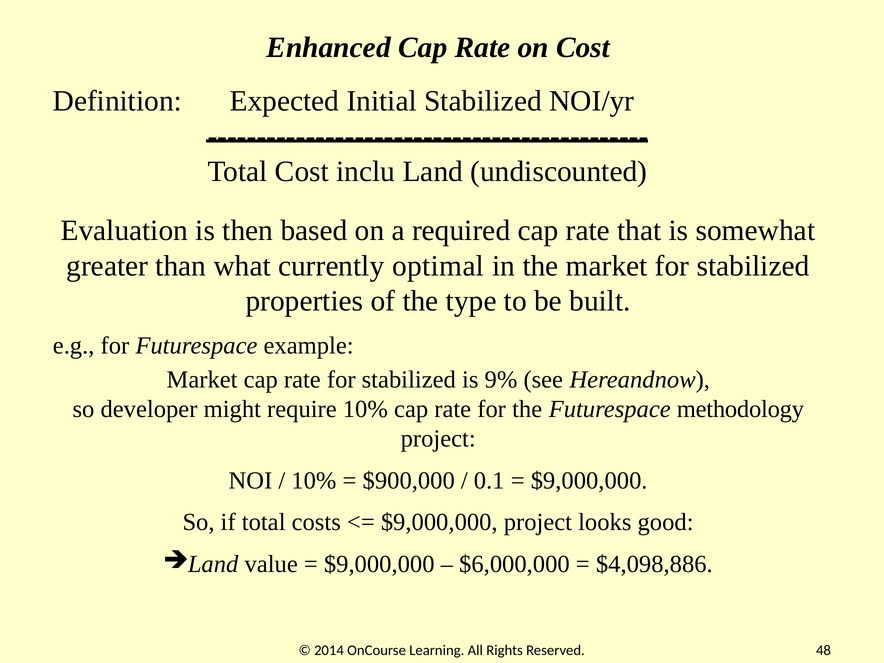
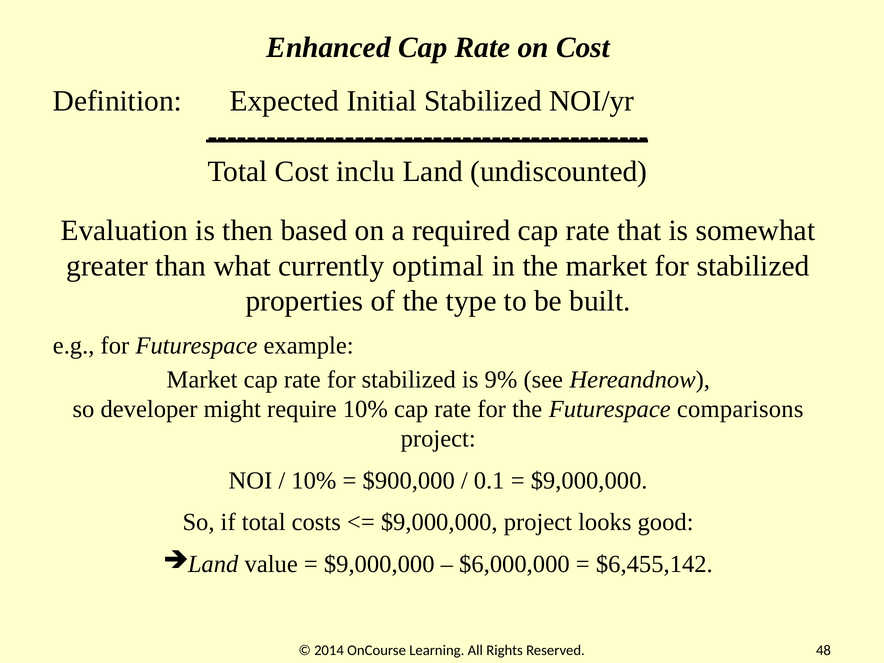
methodology: methodology -> comparisons (740, 409)
$4,098,886: $4,098,886 -> $6,455,142 (654, 564)
